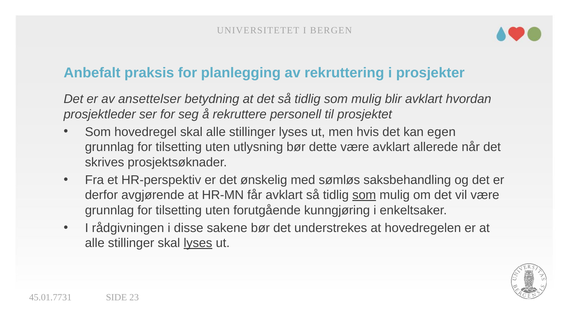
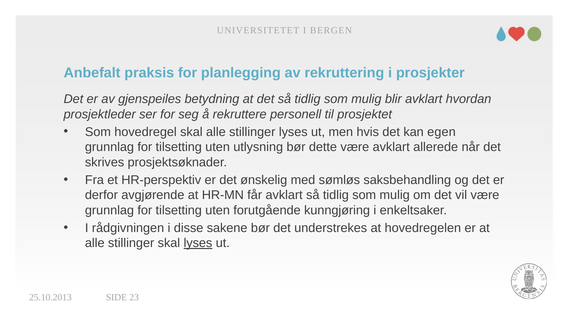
ansettelser: ansettelser -> gjenspeiles (150, 99)
som underline: present -> none (364, 195)
45.01.7731: 45.01.7731 -> 25.10.2013 (50, 298)
